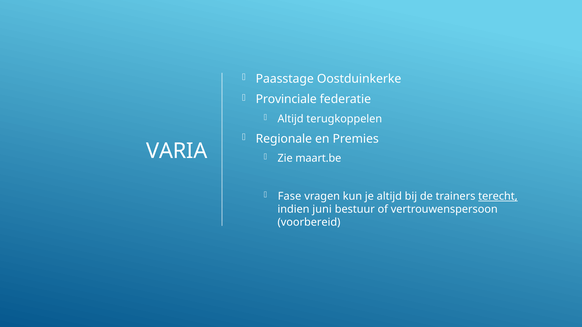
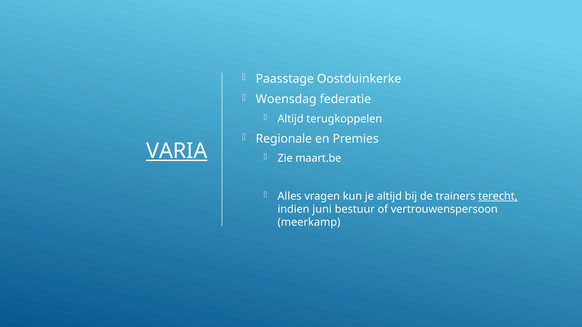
Provinciale: Provinciale -> Woensdag (286, 99)
VARIA underline: none -> present (177, 151)
Fase: Fase -> Alles (290, 196)
voorbereid: voorbereid -> meerkamp (309, 223)
